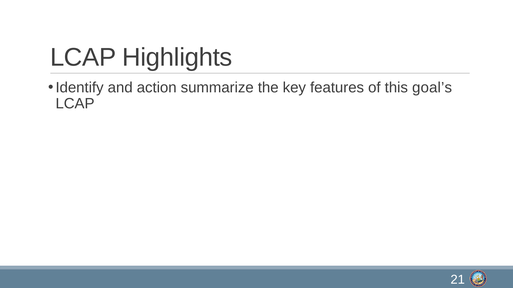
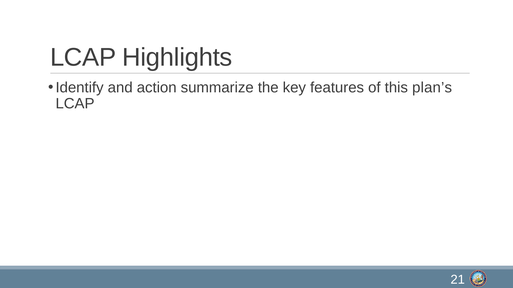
goal’s: goal’s -> plan’s (432, 88)
